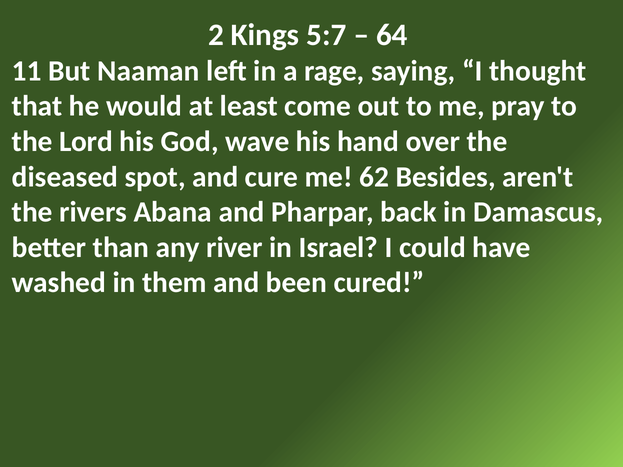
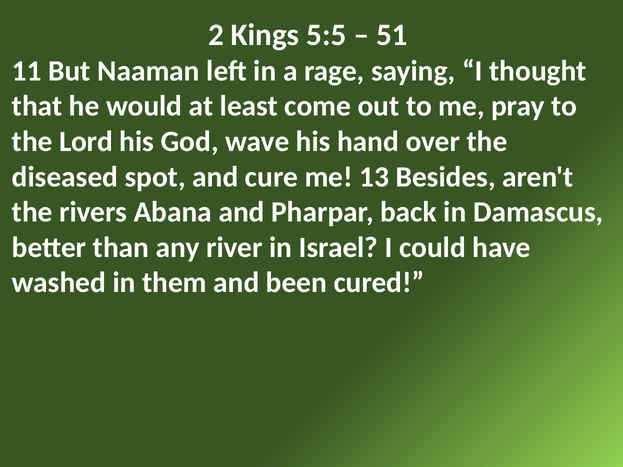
5:7: 5:7 -> 5:5 (326, 35)
64: 64 -> 51 (392, 35)
62: 62 -> 13 (374, 177)
